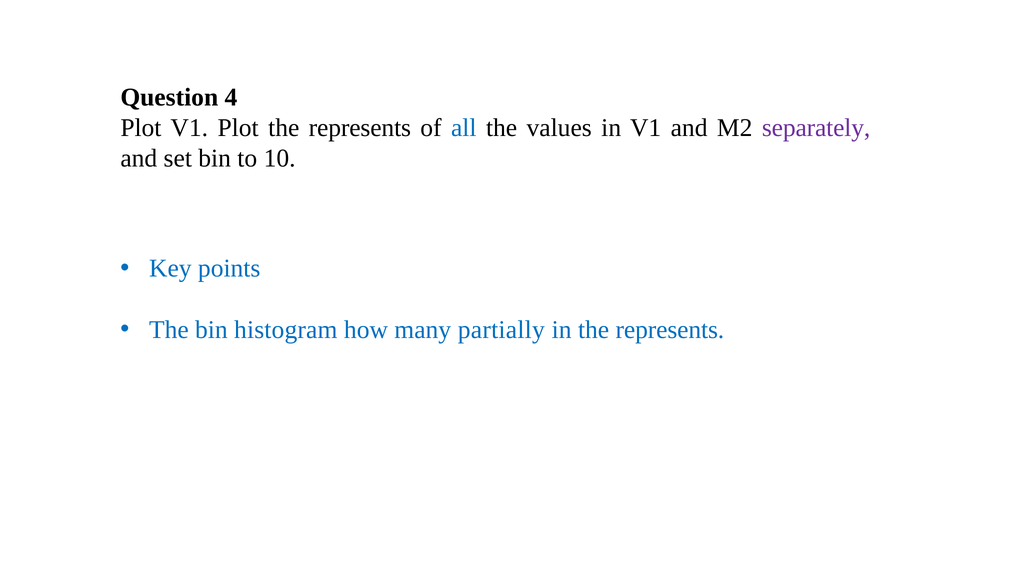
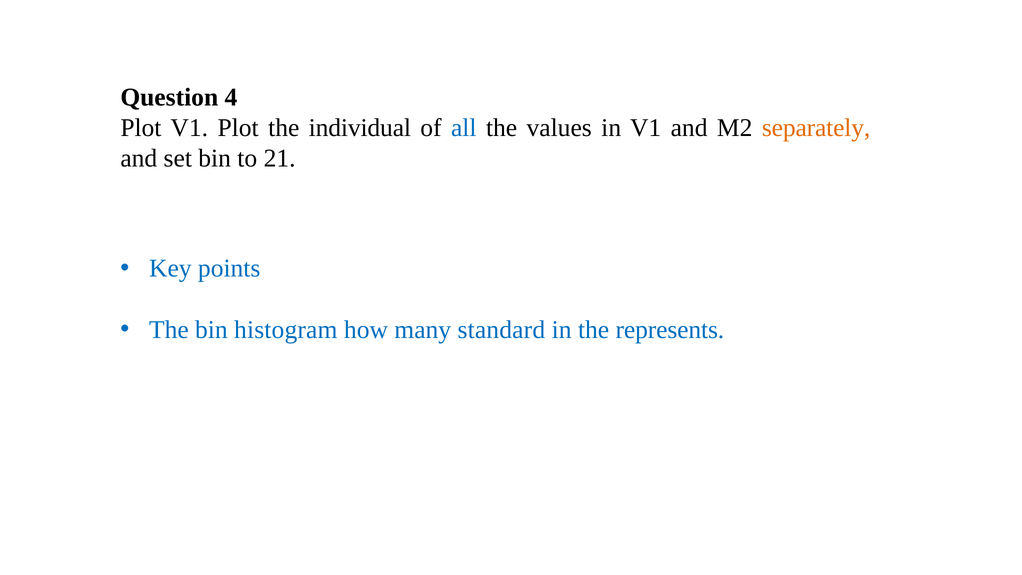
Plot the represents: represents -> individual (360, 128)
separately colour: purple -> orange (816, 128)
10: 10 -> 21 (280, 158)
partially: partially -> standard (501, 330)
